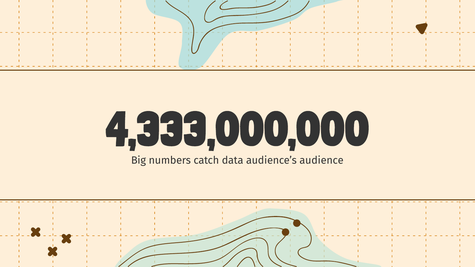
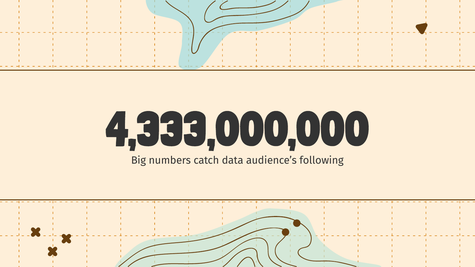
audience: audience -> following (322, 160)
